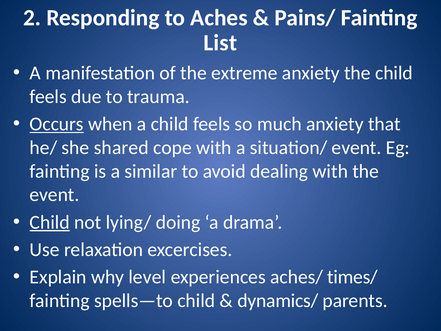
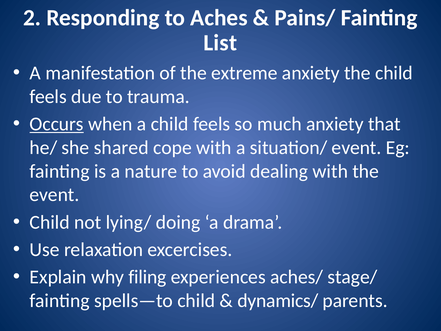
similar: similar -> nature (151, 171)
Child underline: present -> none (50, 222)
level: level -> filing (147, 277)
times/: times/ -> stage/ (352, 277)
